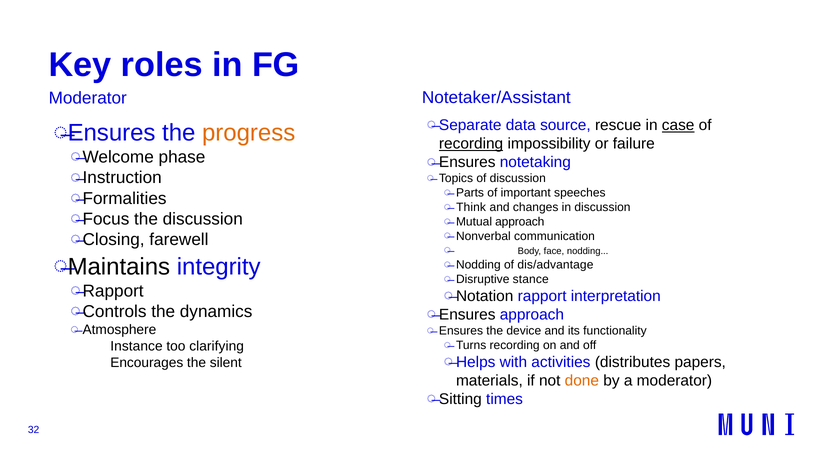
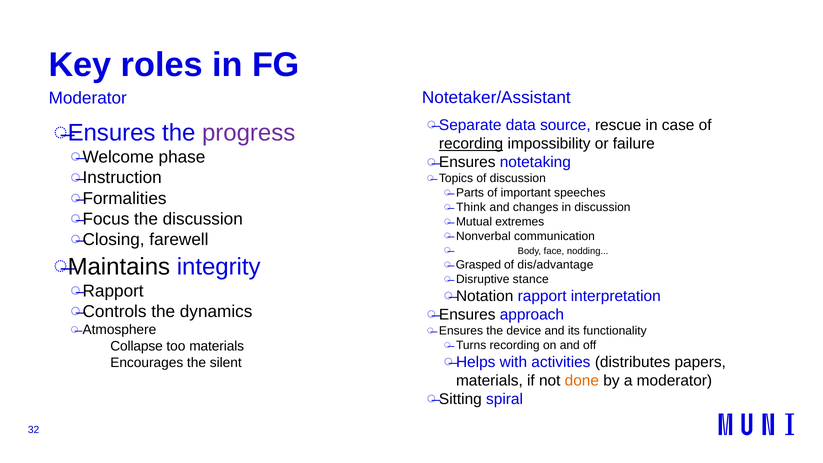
case underline: present -> none (678, 125)
progress colour: orange -> purple (249, 133)
Mutual approach: approach -> extremes (520, 222)
Nodding: Nodding -> Grasped (478, 265)
Instance: Instance -> Collapse (137, 346)
too clarifying: clarifying -> materials (217, 346)
times: times -> spiral (505, 399)
